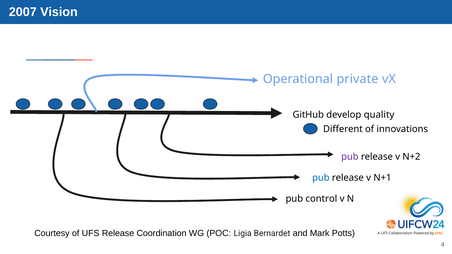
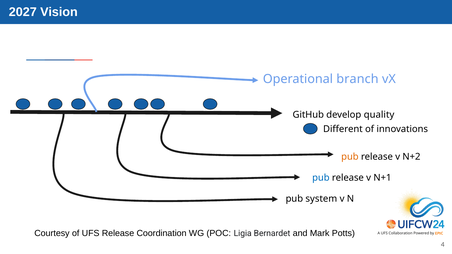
2007: 2007 -> 2027 (23, 12)
private: private -> branch (357, 79)
pub colour: purple -> orange (350, 157)
control: control -> system (321, 199)
